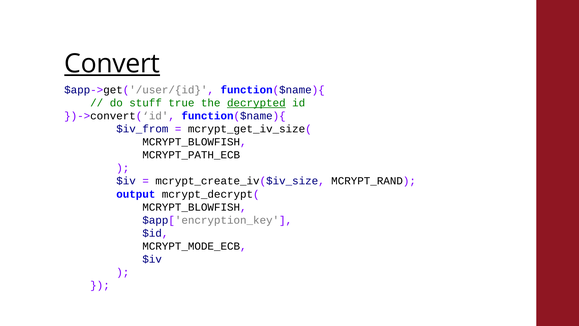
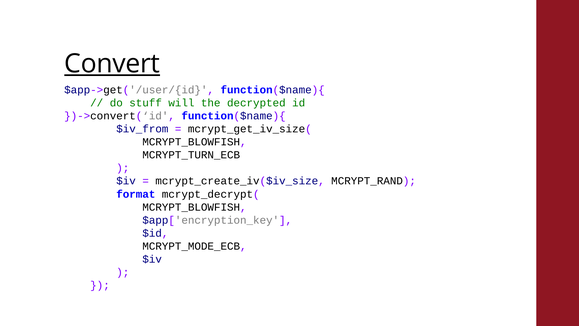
true: true -> will (181, 103)
decrypted underline: present -> none (256, 103)
MCRYPT_PATH_ECB: MCRYPT_PATH_ECB -> MCRYPT_TURN_ECB (191, 155)
output: output -> format (136, 194)
